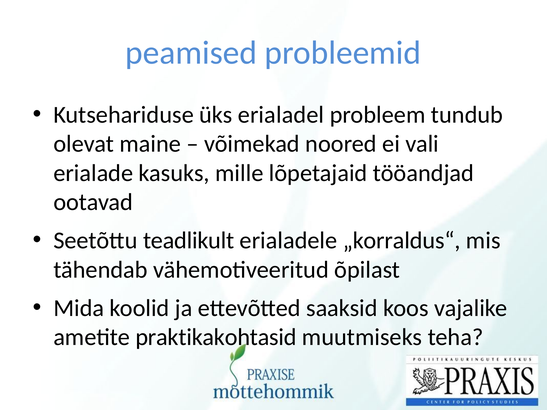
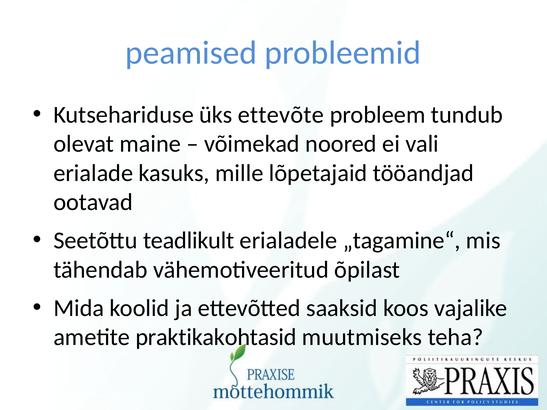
erialadel: erialadel -> ettevõte (281, 115)
„korraldus“: „korraldus“ -> „tagamine“ (402, 241)
